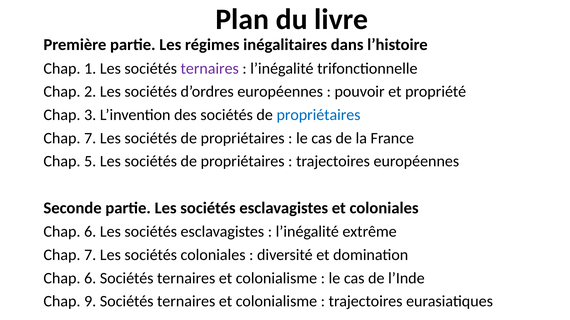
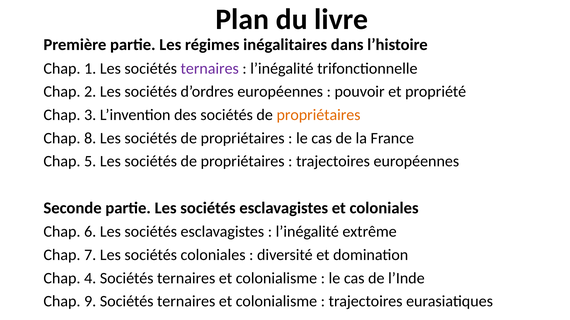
propriétaires colour: blue -> orange (318, 115)
7: 7 -> 8 (90, 138)
6: 6 -> 4 (90, 279)
